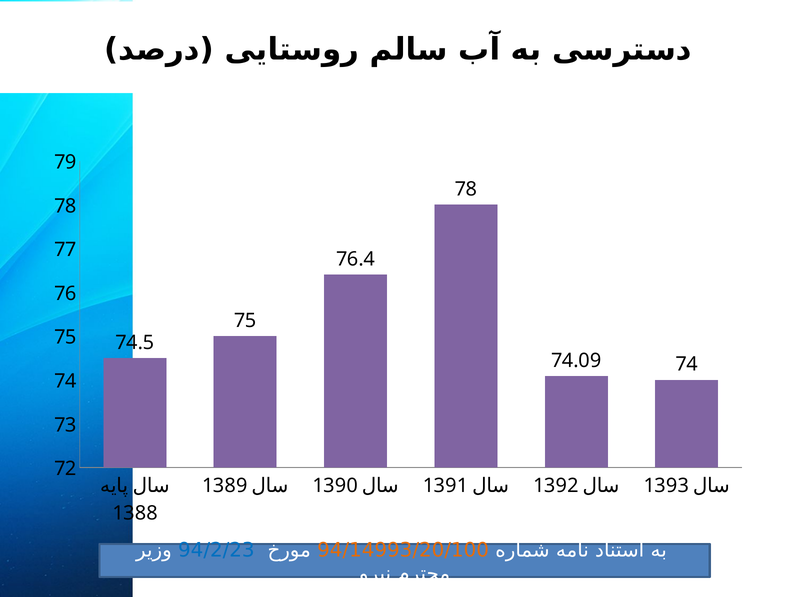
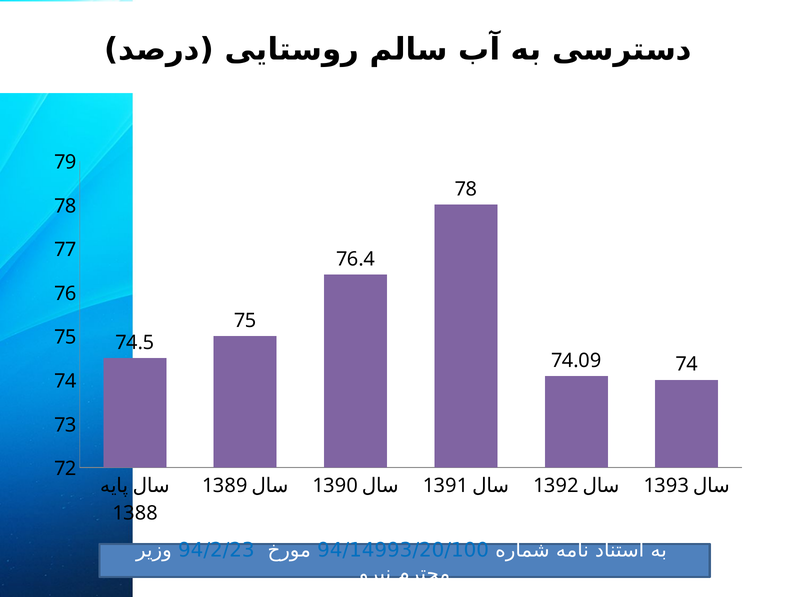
94/14993/20/100 colour: orange -> blue (403, 550)
